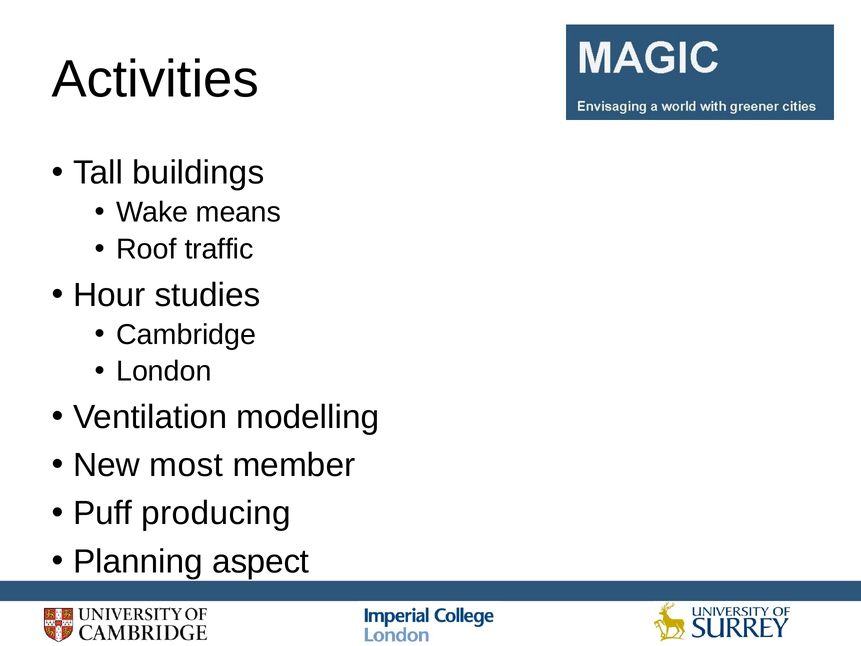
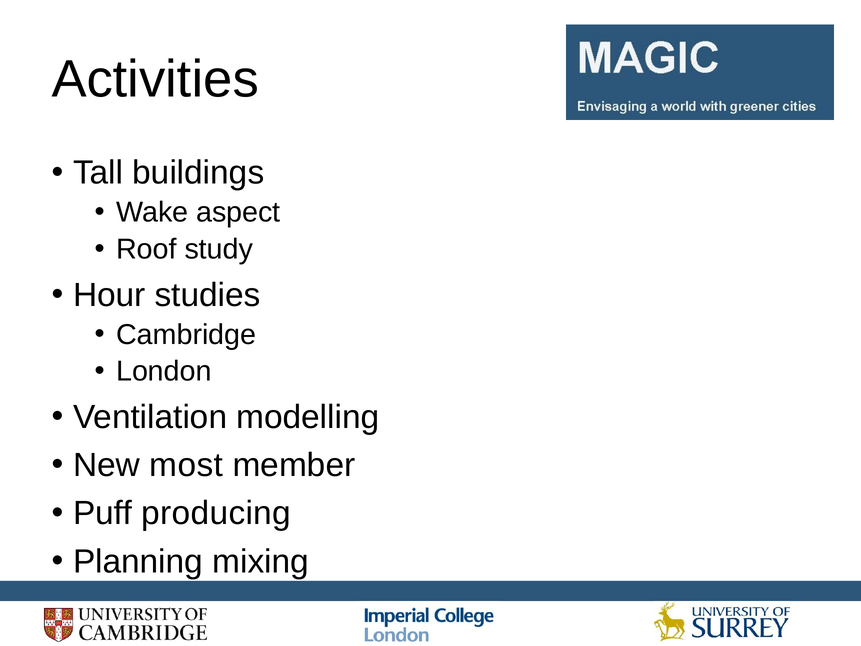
means: means -> aspect (238, 212)
traffic: traffic -> study (219, 249)
aspect: aspect -> mixing (261, 561)
